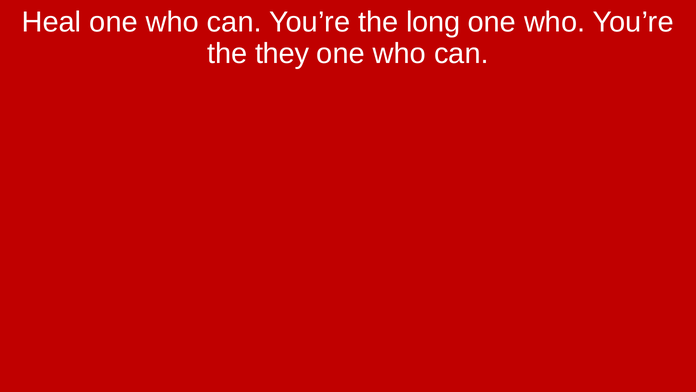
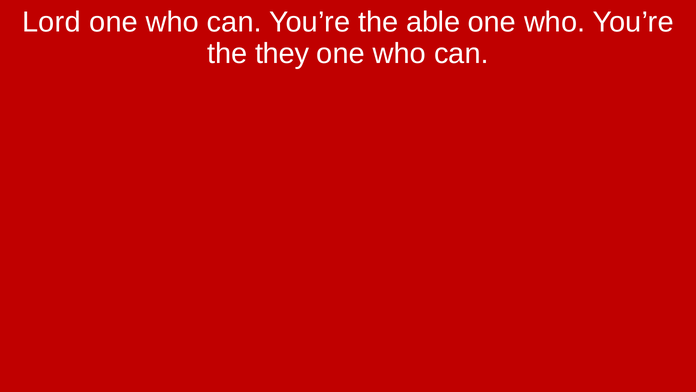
Heal: Heal -> Lord (51, 22)
long: long -> able (433, 22)
